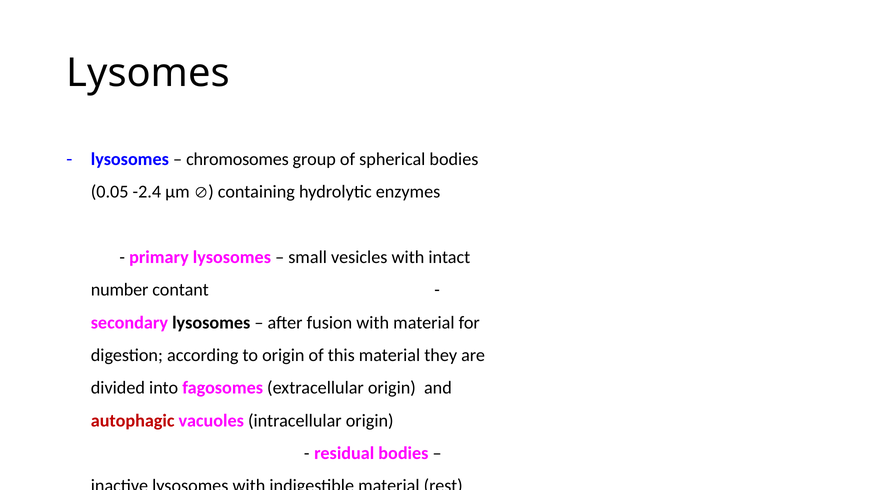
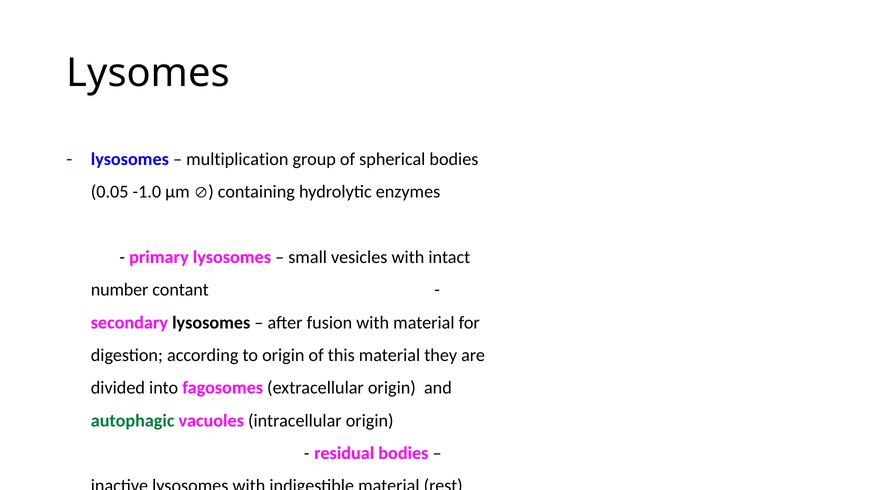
chromosomes: chromosomes -> multiplication (237, 159)
-2.4: -2.4 -> -1.0 (147, 192)
autophagic colour: red -> green (133, 420)
